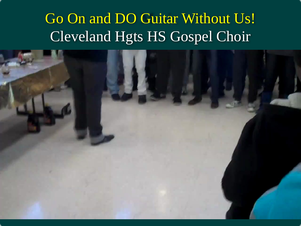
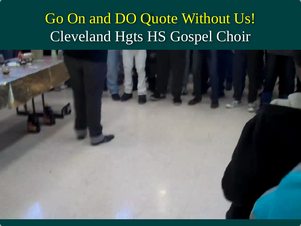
Guitar: Guitar -> Quote (159, 18)
